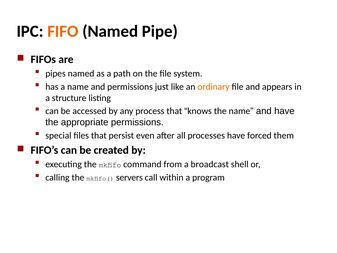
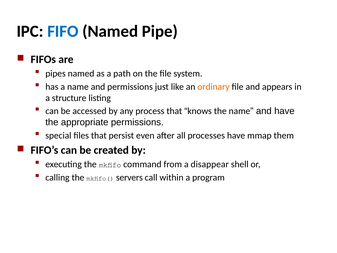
FIFO colour: orange -> blue (63, 31)
forced: forced -> mmap (259, 135)
broadcast: broadcast -> disappear (210, 164)
